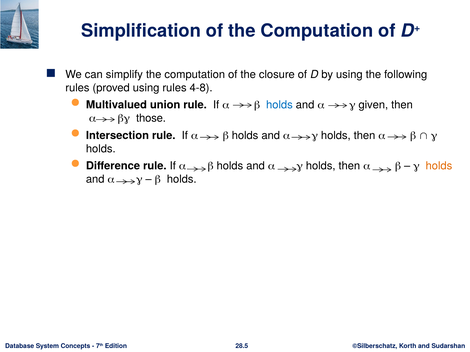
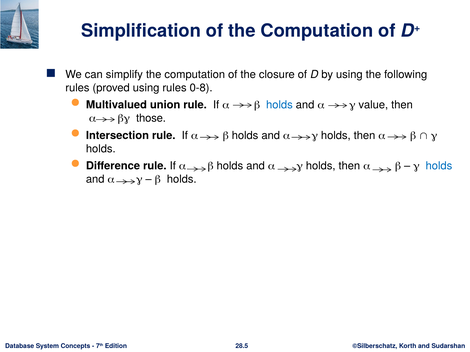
4-8: 4-8 -> 0-8 (201, 88)
given: given -> value (373, 105)
holds colour: orange -> blue (439, 166)
